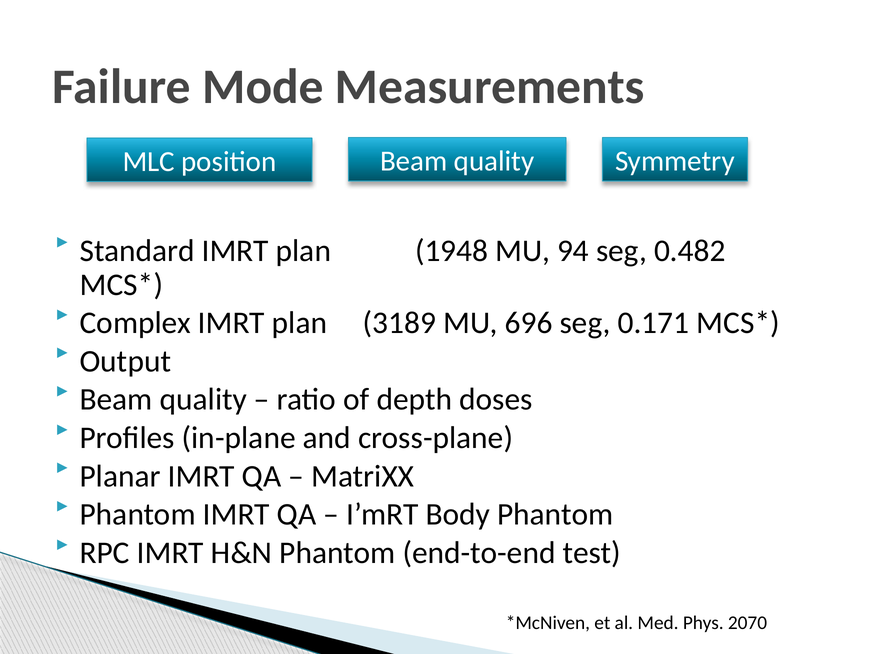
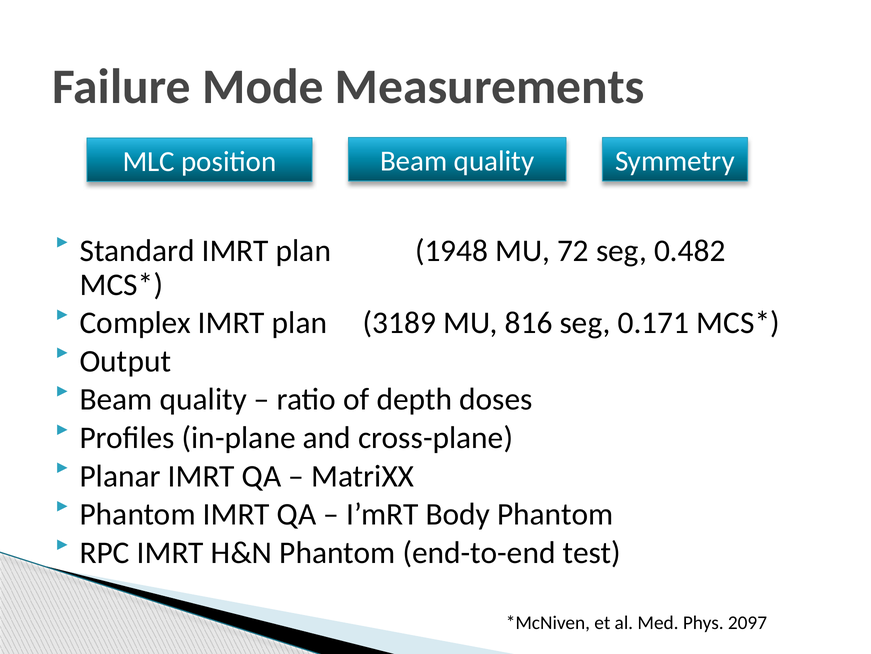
94: 94 -> 72 (573, 250)
696: 696 -> 816 (529, 323)
2070: 2070 -> 2097 (747, 622)
